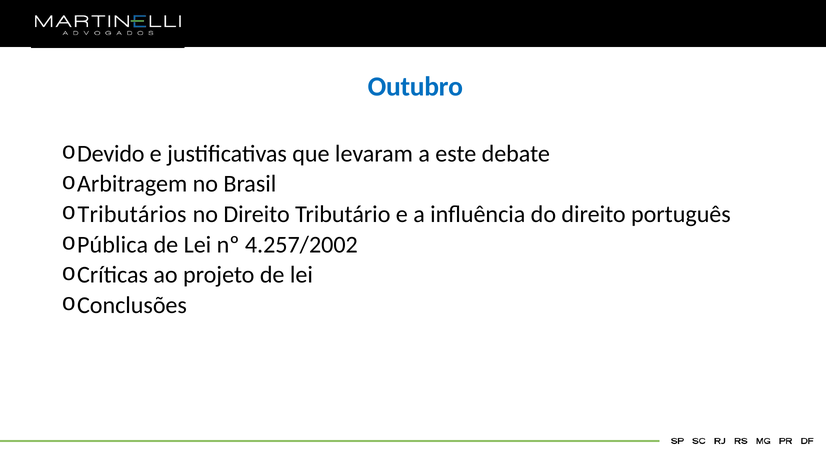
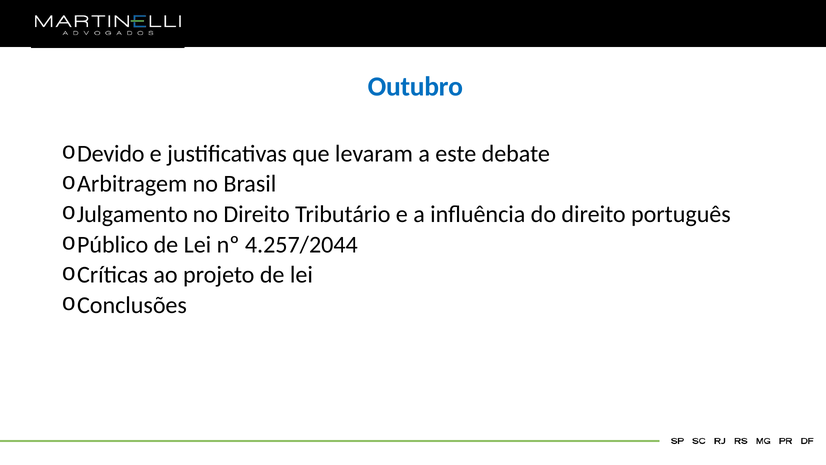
Tributários: Tributários -> Julgamento (132, 214)
Pública: Pública -> Público (113, 244)
4.257/2002: 4.257/2002 -> 4.257/2044 (301, 244)
